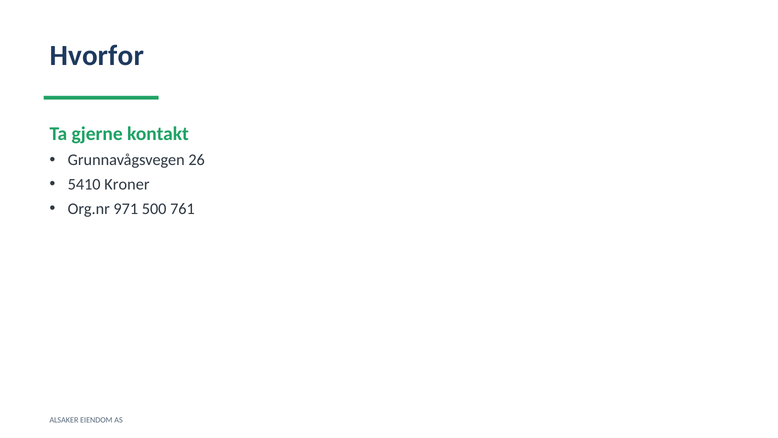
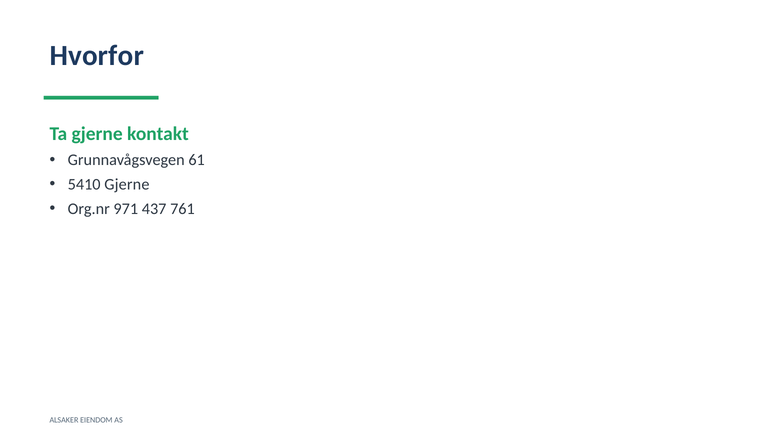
26: 26 -> 61 (197, 160)
5410 Kroner: Kroner -> Gjerne (127, 184)
500: 500 -> 437 (154, 209)
